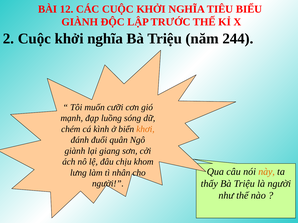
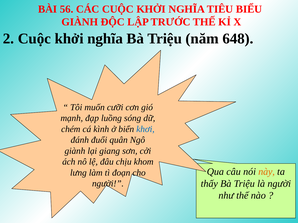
12: 12 -> 56 (67, 9)
244: 244 -> 648 (238, 39)
khơi colour: orange -> blue (145, 129)
nhân: nhân -> đoạn (121, 173)
